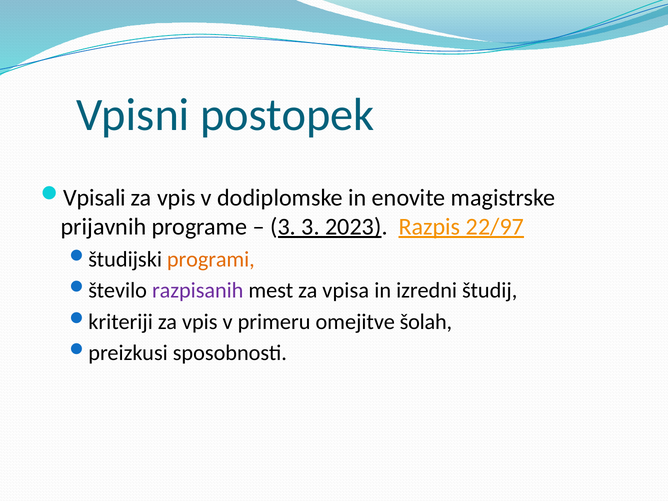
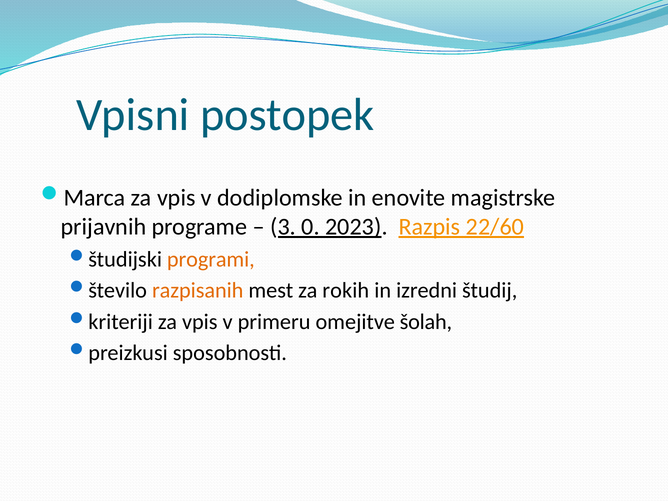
Vpisali: Vpisali -> Marca (95, 198)
3 3: 3 -> 0 (311, 227)
22/97: 22/97 -> 22/60 (495, 227)
razpisanih colour: purple -> orange (198, 291)
vpisa: vpisa -> rokih (346, 291)
